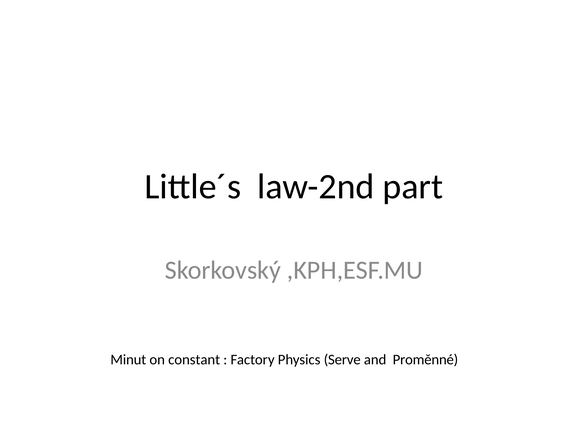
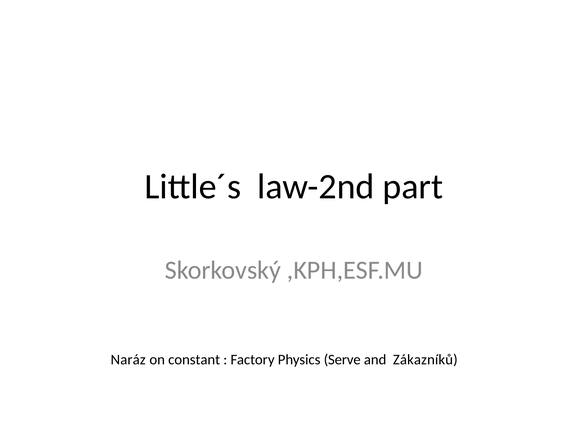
Minut: Minut -> Naráz (128, 360)
Proměnné: Proměnné -> Zákazníků (425, 360)
